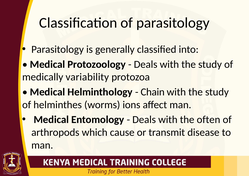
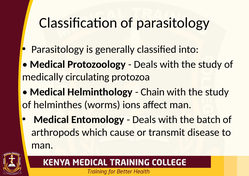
variability: variability -> circulating (87, 77)
often: often -> batch (209, 120)
